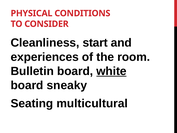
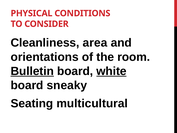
start: start -> area (95, 43)
experiences: experiences -> orientations (45, 57)
Bulletin underline: none -> present (32, 71)
